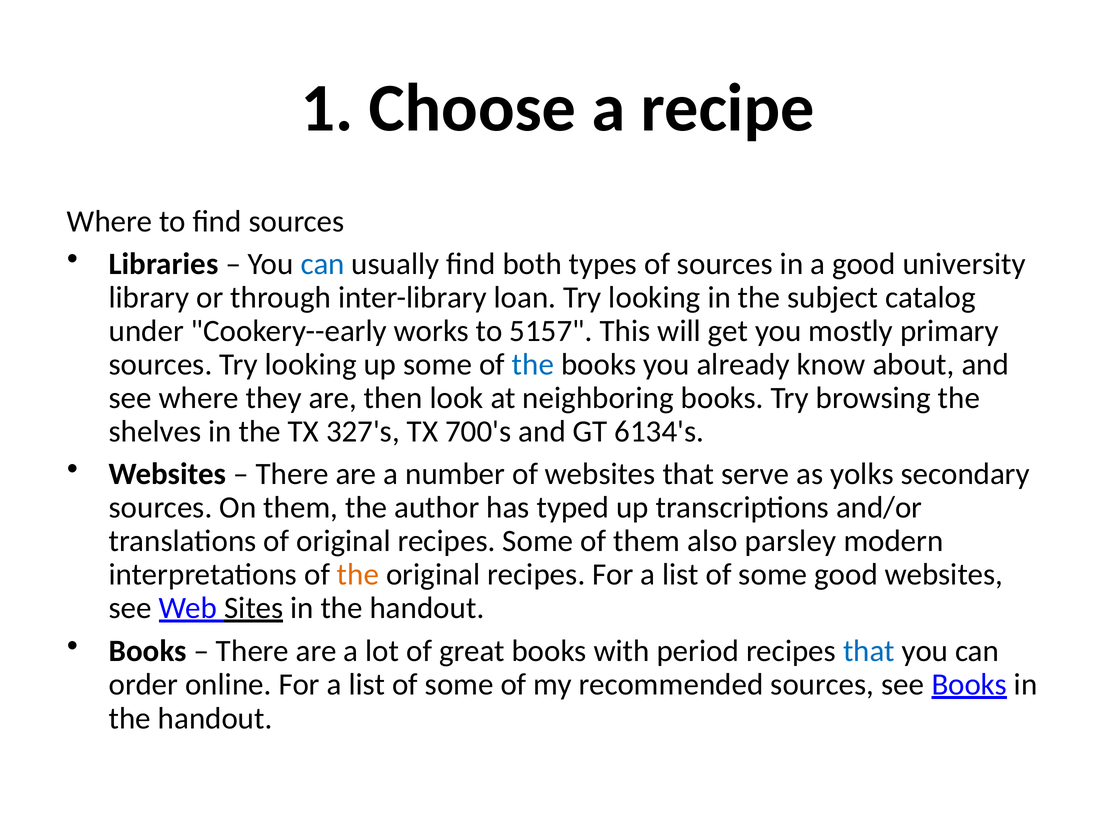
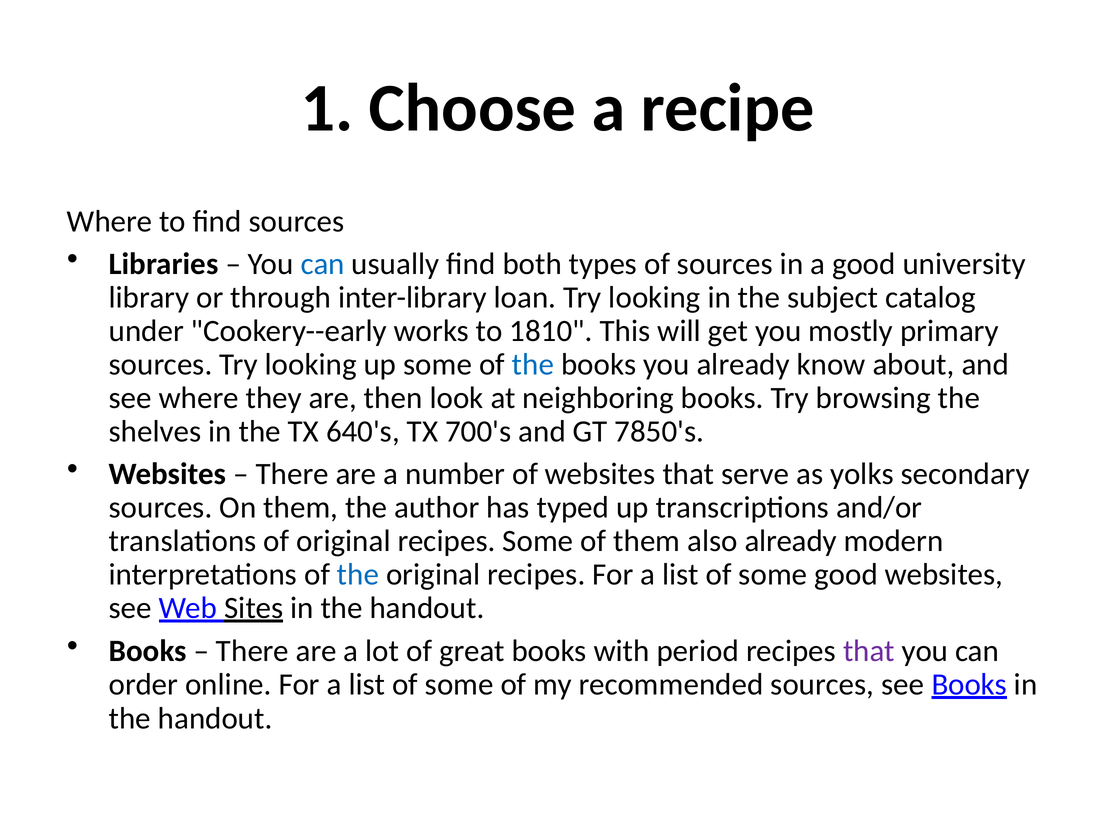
5157: 5157 -> 1810 (551, 331)
327's: 327's -> 640's (363, 431)
6134's: 6134's -> 7850's (659, 431)
also parsley: parsley -> already (791, 541)
the colour: orange -> blue (358, 574)
that colour: blue -> purple (869, 651)
